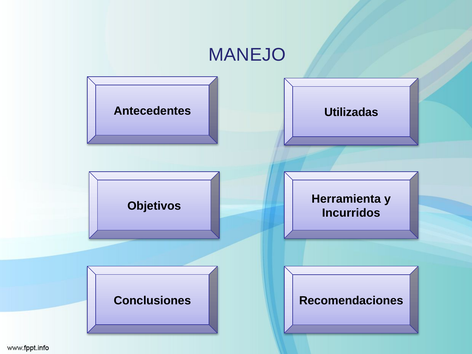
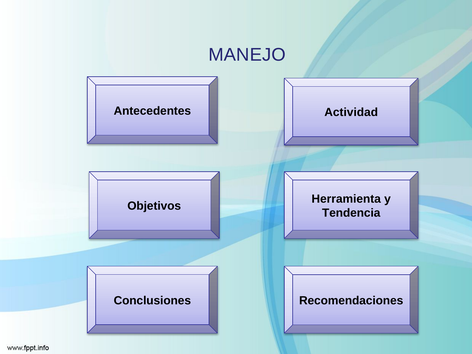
Utilizadas: Utilizadas -> Actividad (351, 112)
Incurridos: Incurridos -> Tendencia (351, 213)
